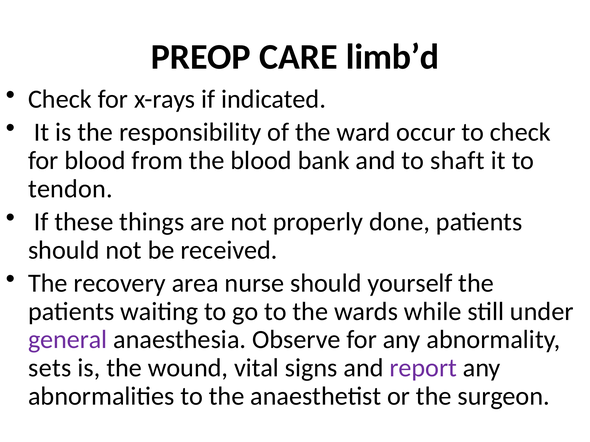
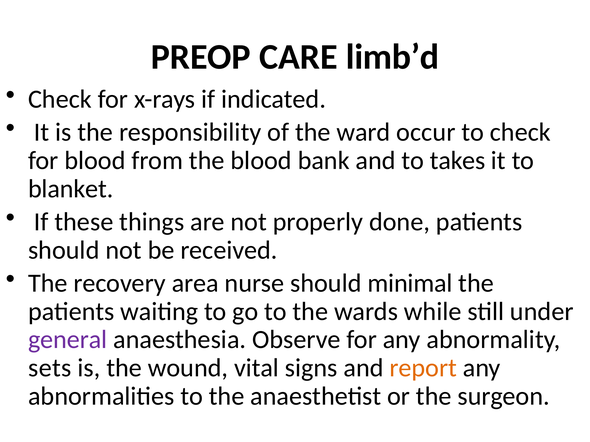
shaft: shaft -> takes (458, 161)
tendon: tendon -> blanket (71, 189)
yourself: yourself -> minimal (410, 283)
report colour: purple -> orange (423, 368)
